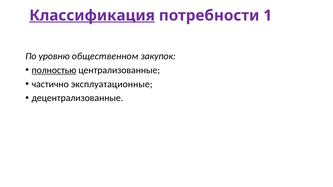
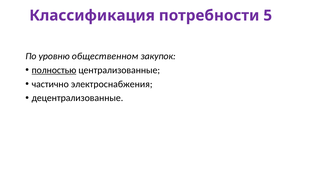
Классификация underline: present -> none (92, 16)
1: 1 -> 5 (268, 16)
эксплуатационные: эксплуатационные -> электроснабжения (112, 84)
